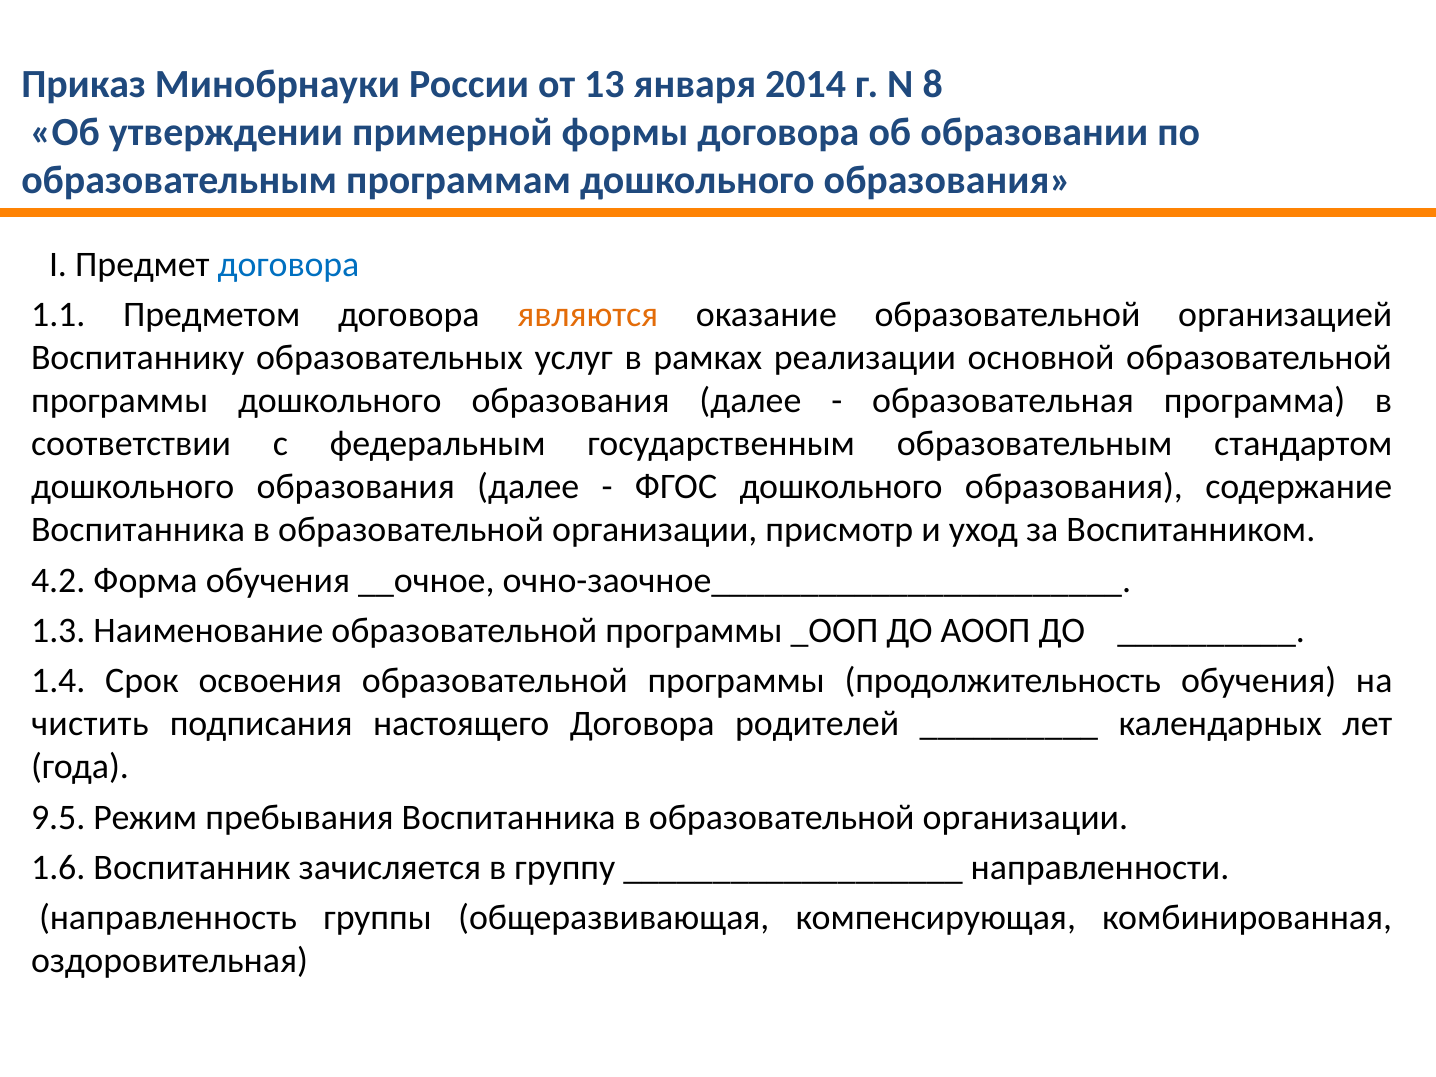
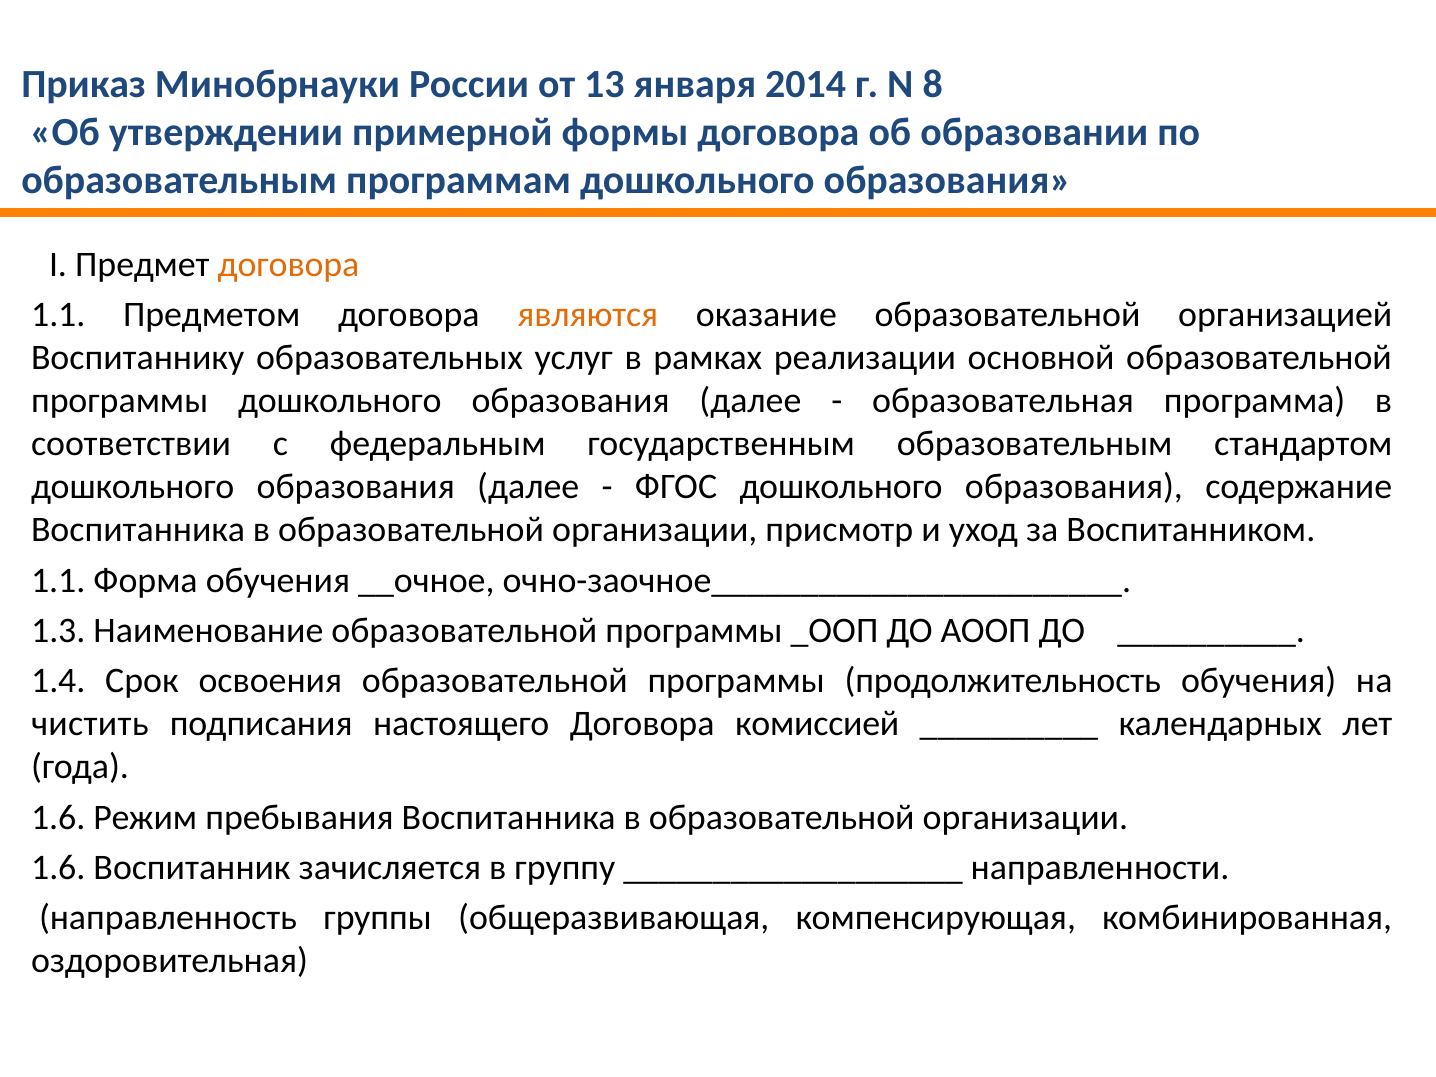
договора colour: blue -> orange (289, 264)
4.2: 4.2 -> 1.1 (58, 580)
родителей: родителей -> комиссией (817, 724)
9.5: 9.5 -> 1.6 (58, 817)
